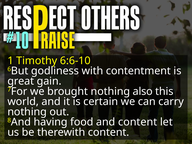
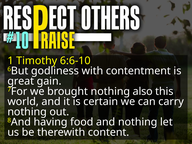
and content: content -> nothing (138, 122)
